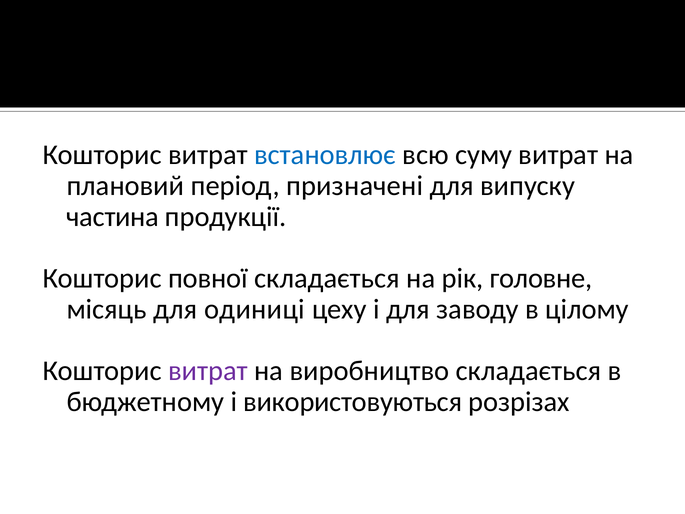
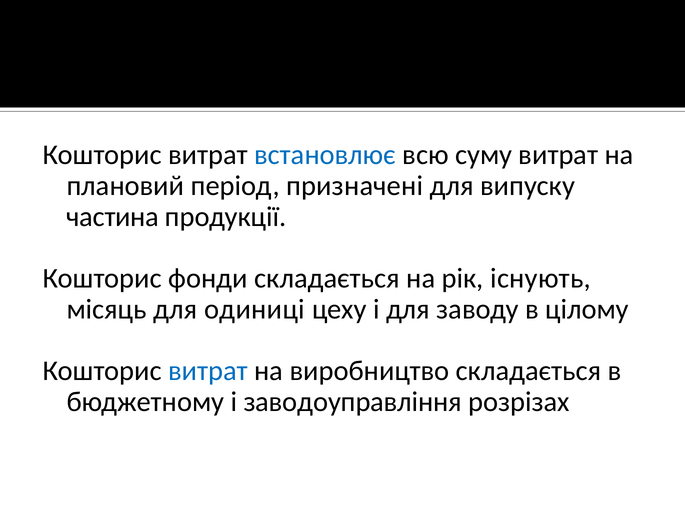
повної: повної -> фонди (208, 278)
головне: головне -> існують (541, 278)
витрат colour: purple -> blue (208, 371)
використовуються: використовуються -> заводоуправління (353, 401)
